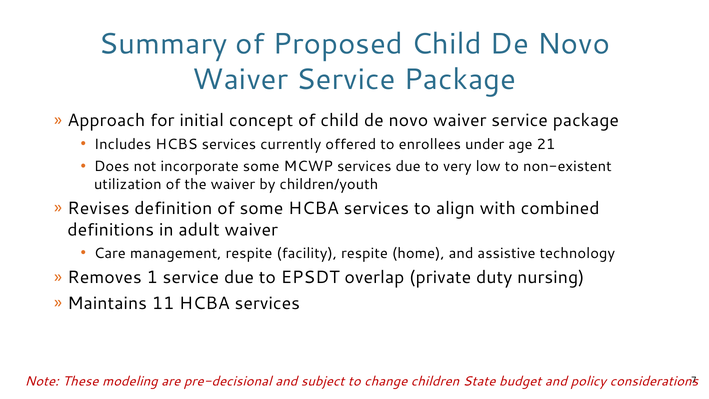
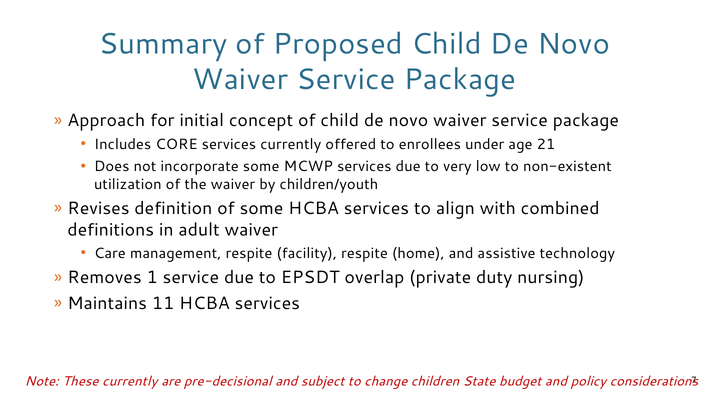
HCBS: HCBS -> CORE (176, 144)
These modeling: modeling -> currently (130, 381)
